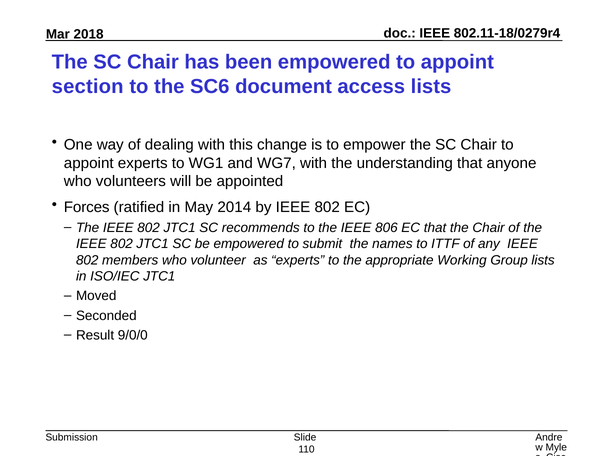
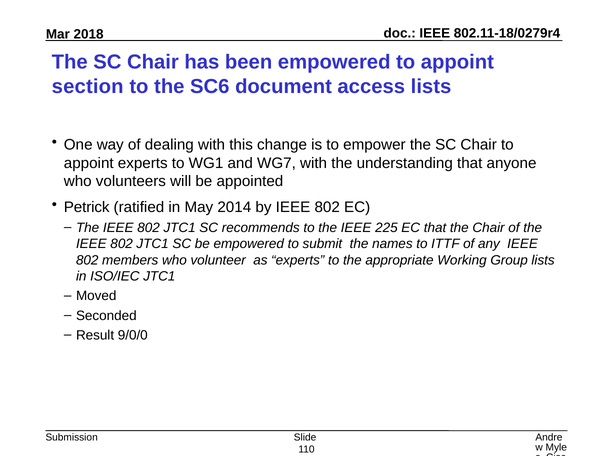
Forces: Forces -> Petrick (87, 207)
806: 806 -> 225 (386, 228)
